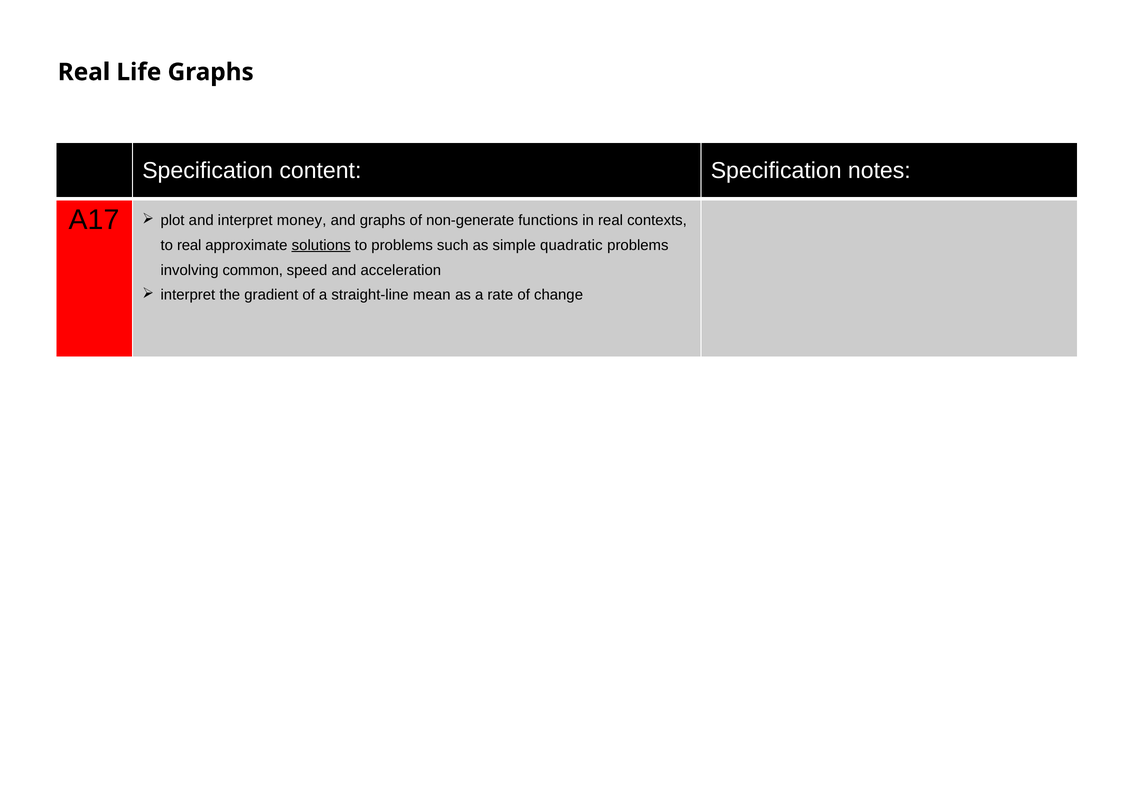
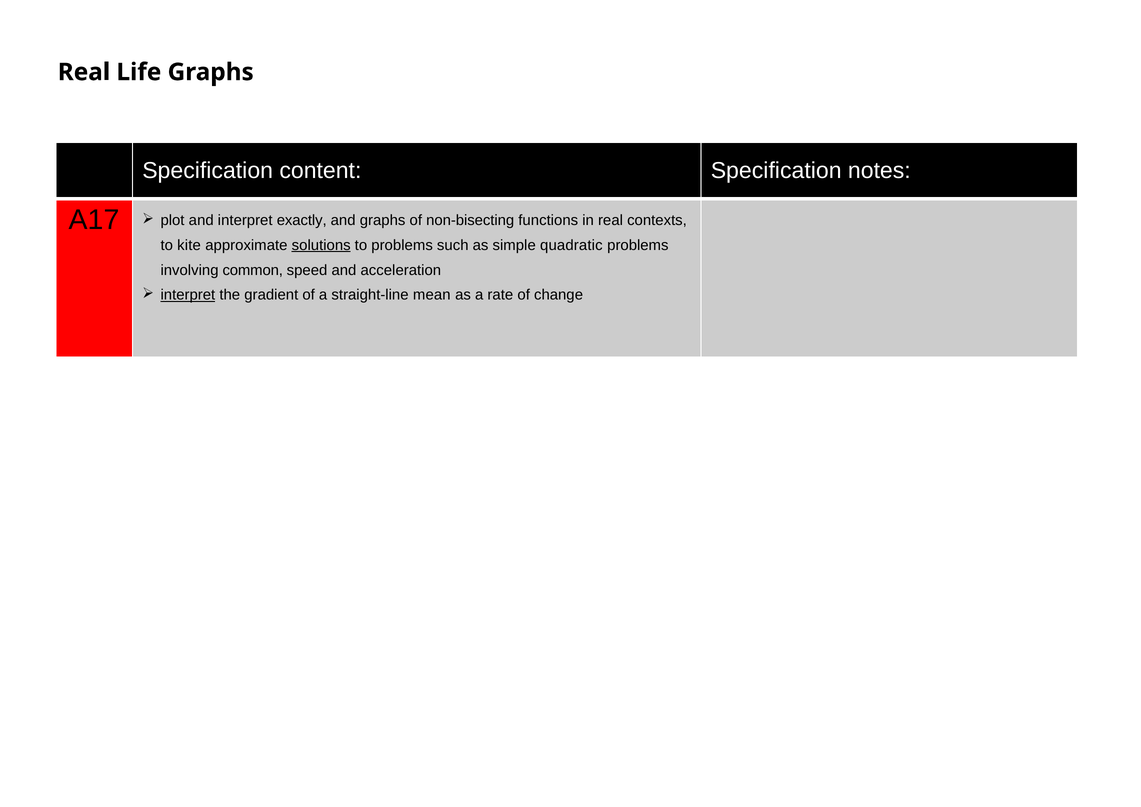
money: money -> exactly (302, 220)
non-generate: non-generate -> non-bisecting (470, 220)
to real: real -> kite (189, 245)
interpret underline: none -> present (188, 295)
